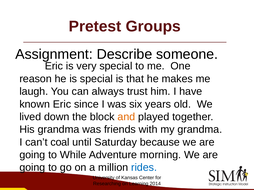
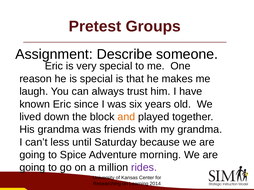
coal: coal -> less (60, 143)
While: While -> Spice (73, 155)
rides colour: blue -> purple (144, 168)
